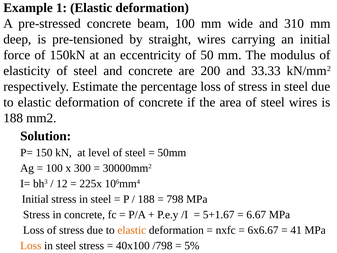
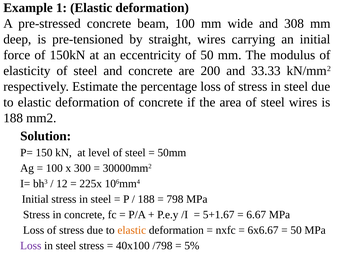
310: 310 -> 308 (294, 23)
41: 41 -> 50 (296, 230)
Loss colour: orange -> purple (31, 245)
